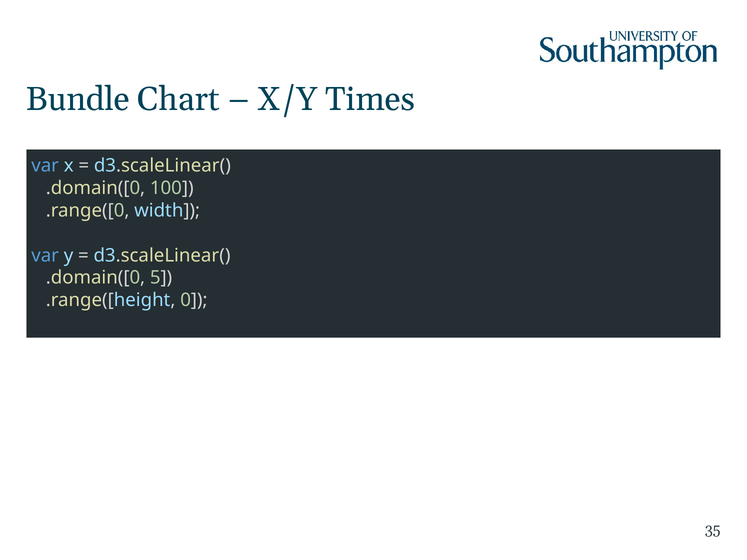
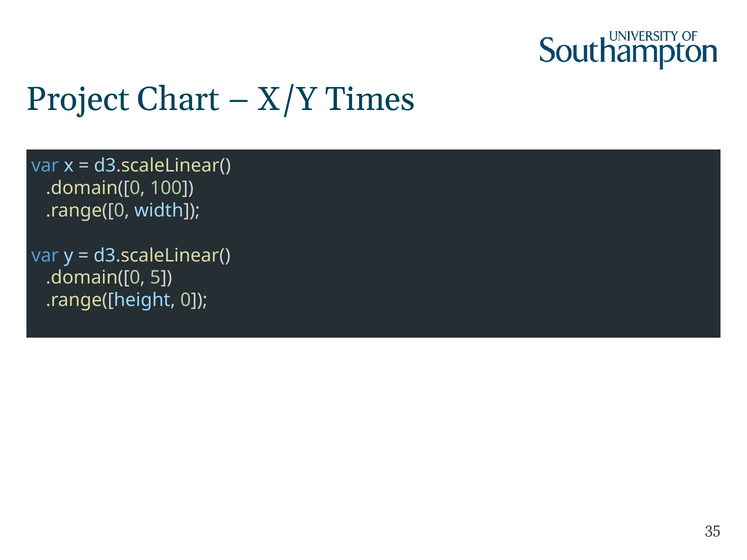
Bundle: Bundle -> Project (78, 100)
